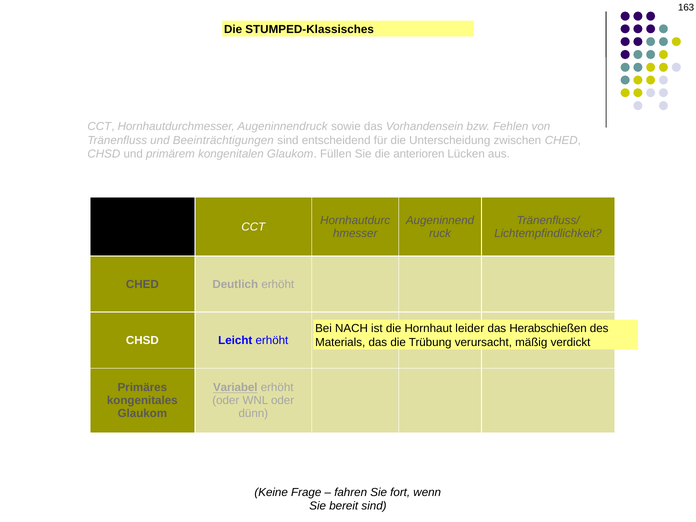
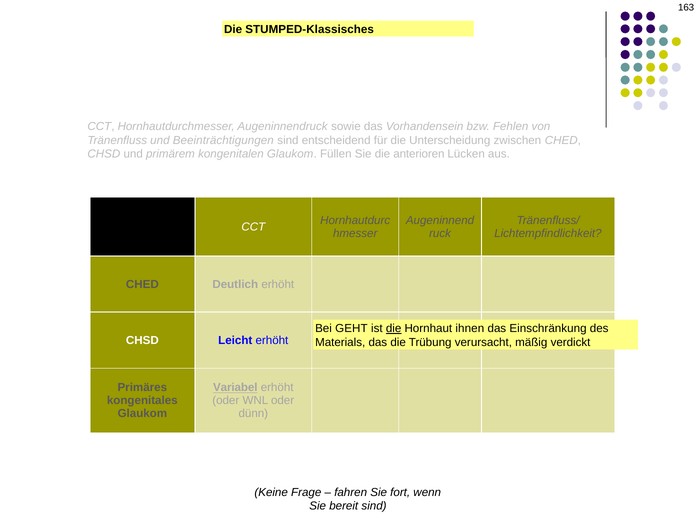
NACH: NACH -> GEHT (351, 328)
die underline: none -> present (394, 328)
leider: leider -> ihnen (470, 328)
Herabschießen: Herabschießen -> Einschränkung (548, 328)
